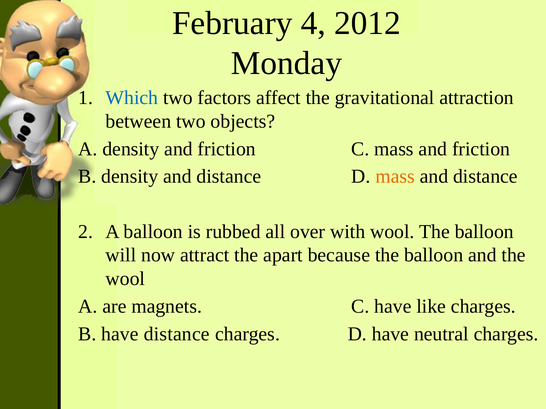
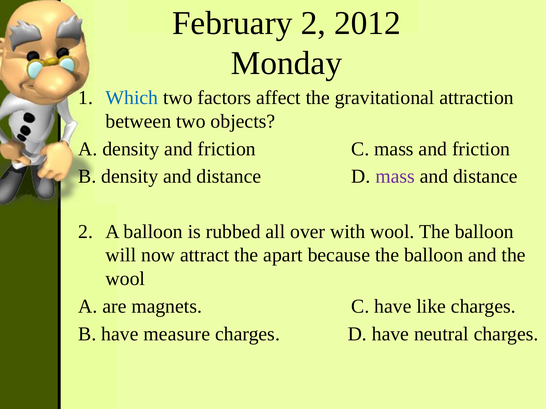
February 4: 4 -> 2 (313, 23)
mass colour: orange -> purple (395, 177)
have distance: distance -> measure (177, 334)
